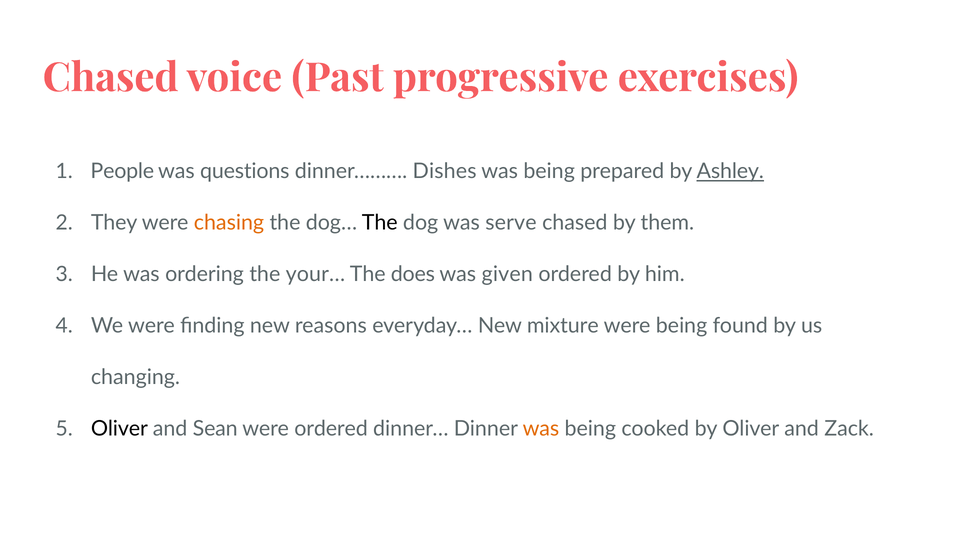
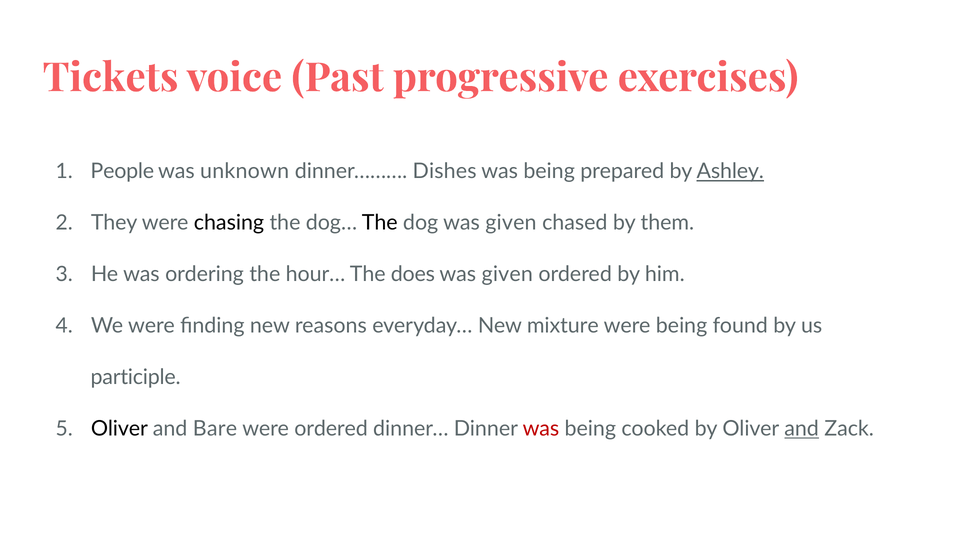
Chased: Chased -> Tickets (111, 78)
questions: questions -> unknown (245, 172)
chasing colour: orange -> black (229, 223)
dog was serve: serve -> given (511, 223)
your…: your… -> hour… (316, 275)
changing: changing -> participle (136, 377)
Sean: Sean -> Bare (215, 429)
was colour: orange -> red (541, 429)
and underline: none -> present (802, 429)
